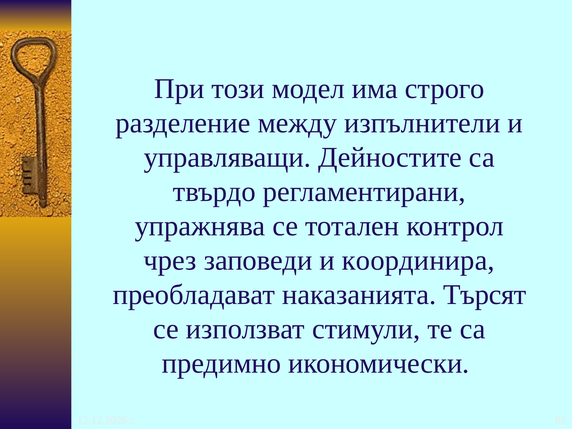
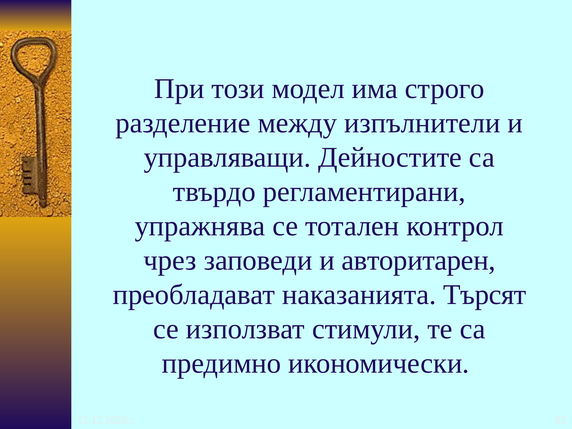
координира: координира -> авторитарен (419, 260)
